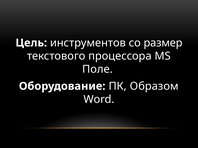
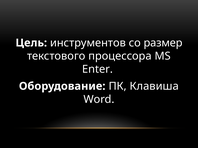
Поле: Поле -> Enter (97, 69)
Образом: Образом -> Клавиша (154, 86)
